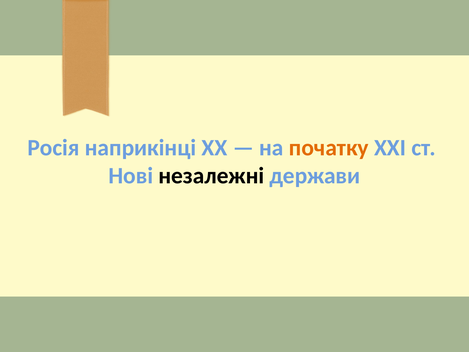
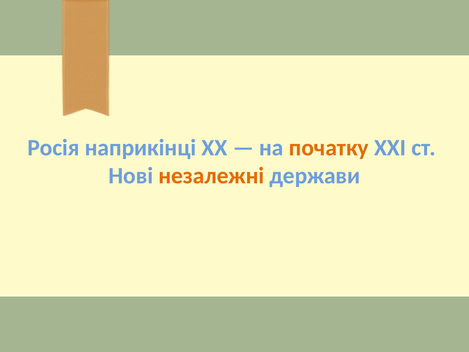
незалежні colour: black -> orange (211, 176)
